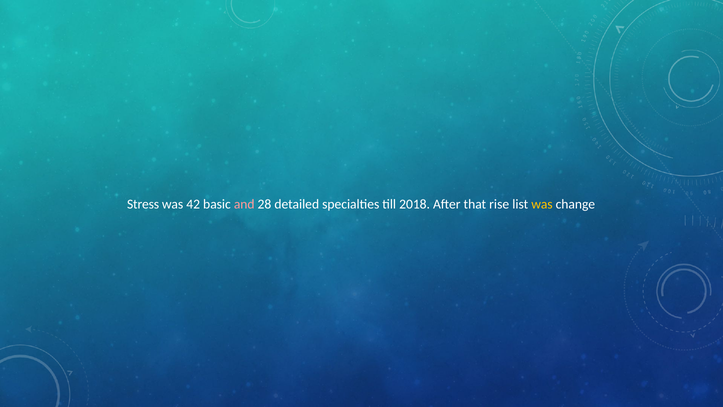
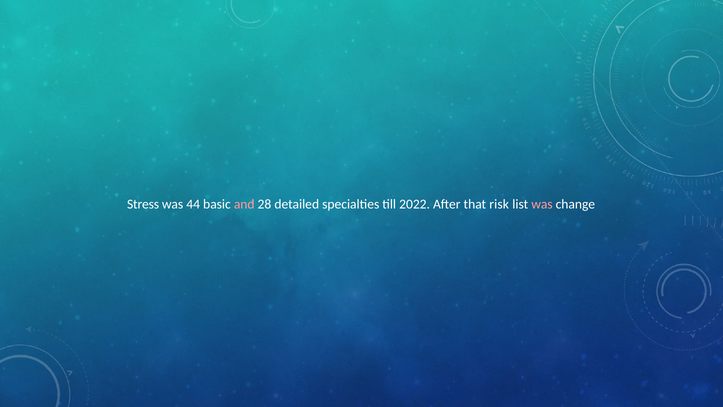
42: 42 -> 44 (193, 204)
2018: 2018 -> 2022 (415, 204)
rise: rise -> risk (499, 204)
was colour: yellow -> pink (542, 204)
